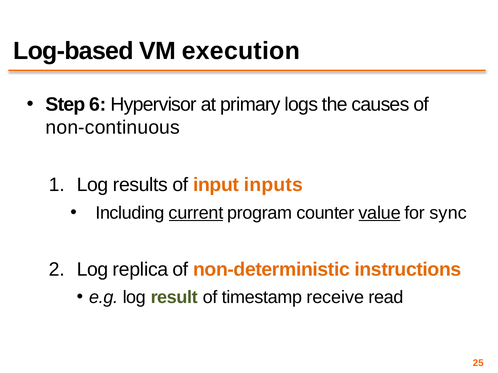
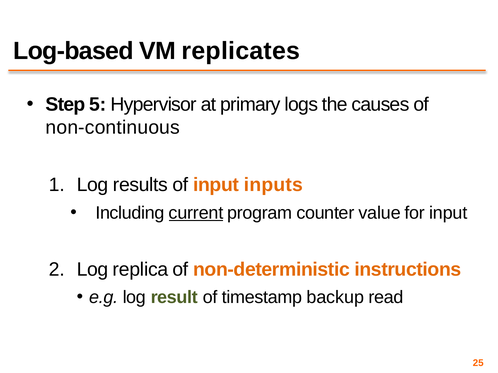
execution: execution -> replicates (241, 51)
6: 6 -> 5 (98, 105)
value underline: present -> none (380, 213)
for sync: sync -> input (448, 213)
receive: receive -> backup (335, 298)
